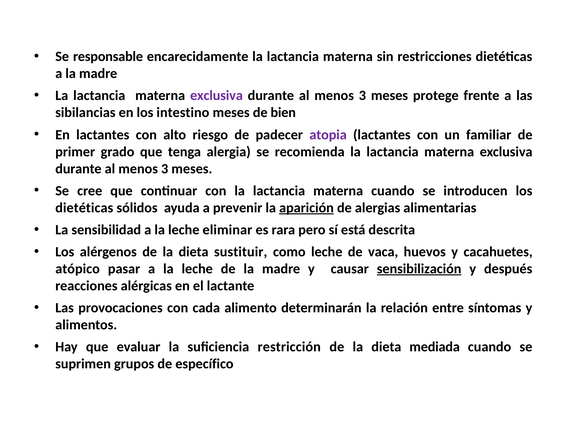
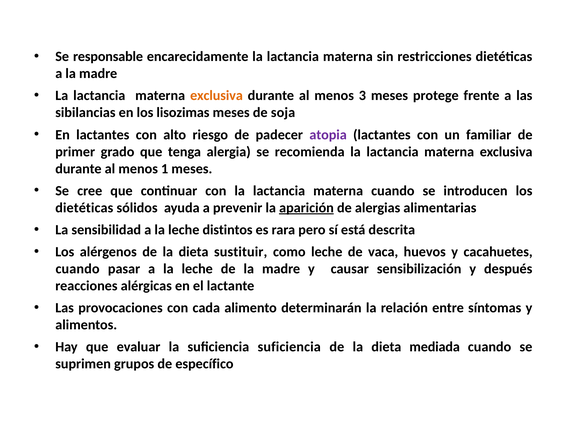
exclusiva colour: purple -> orange (216, 96)
intestino: intestino -> lisozimas (183, 113)
bien: bien -> soja (283, 113)
3: 3 -> 1 (165, 169)
eliminar: eliminar -> distintos (228, 230)
atópico: atópico -> cuando (78, 269)
sensibilización underline: present -> none (419, 269)
suficiencia restricción: restricción -> suficiencia (289, 347)
